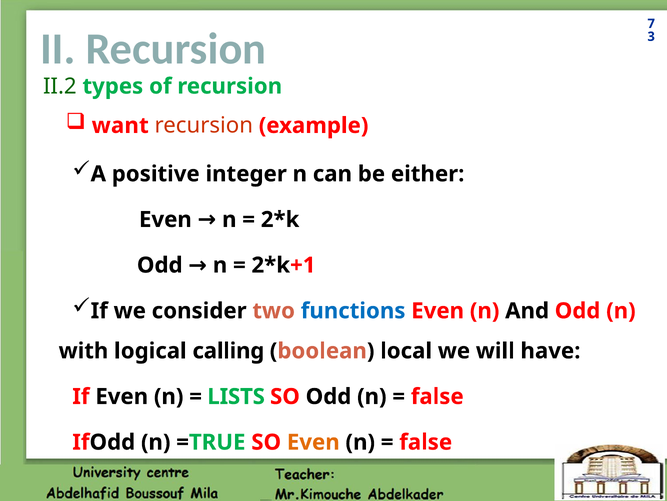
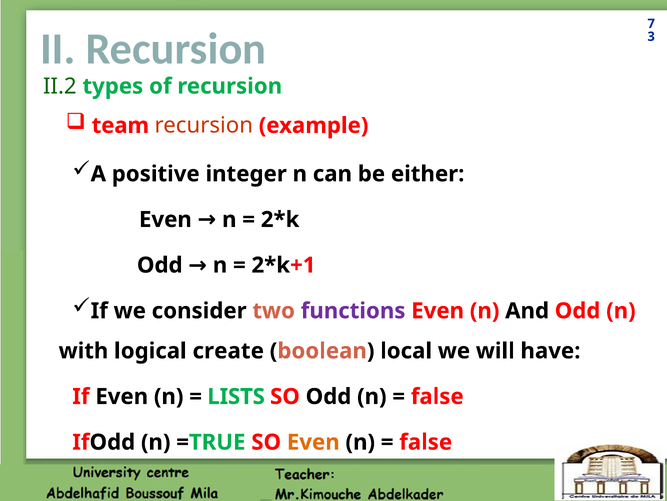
want: want -> team (120, 125)
functions colour: blue -> purple (353, 310)
calling: calling -> create (228, 350)
